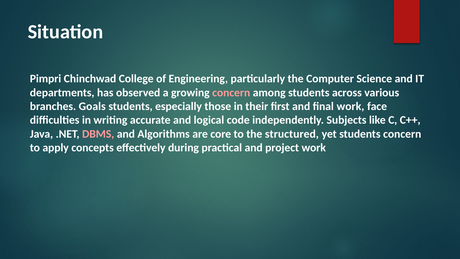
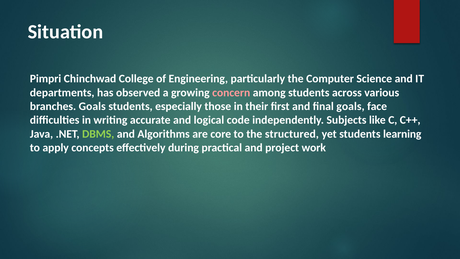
final work: work -> goals (350, 106)
DBMS colour: pink -> light green (98, 134)
students concern: concern -> learning (402, 134)
